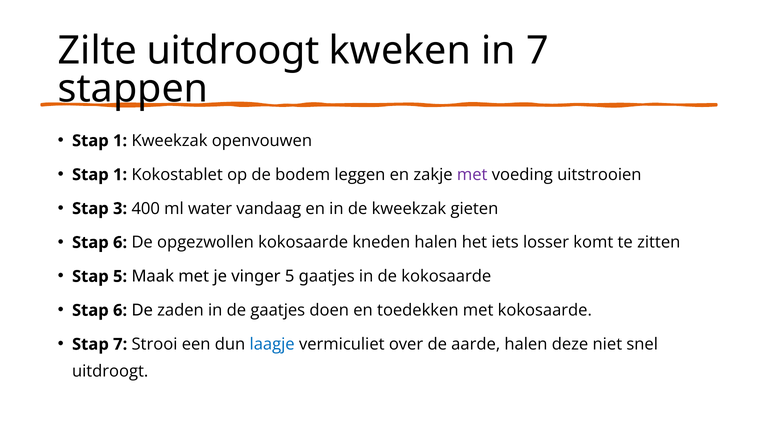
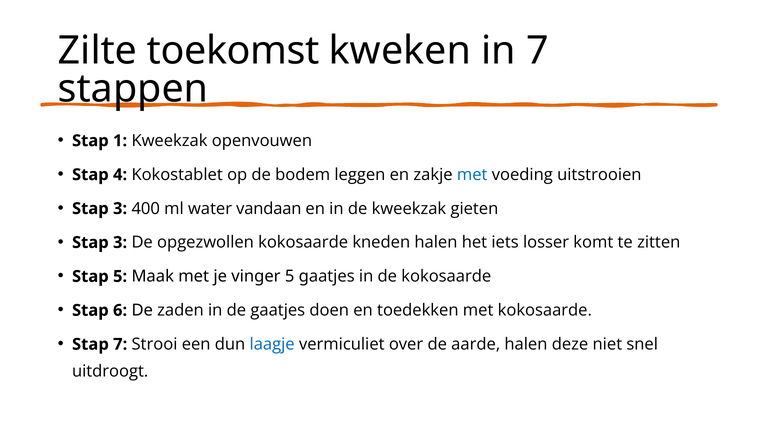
Zilte uitdroogt: uitdroogt -> toekomst (233, 51)
1: 1 -> 4 (120, 175)
met colour: purple -> blue (472, 175)
vandaag: vandaag -> vandaan (269, 209)
6: 6 -> 3 (120, 243)
